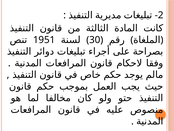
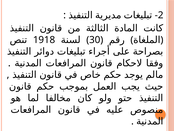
1951: 1951 -> 1918 (44, 40)
